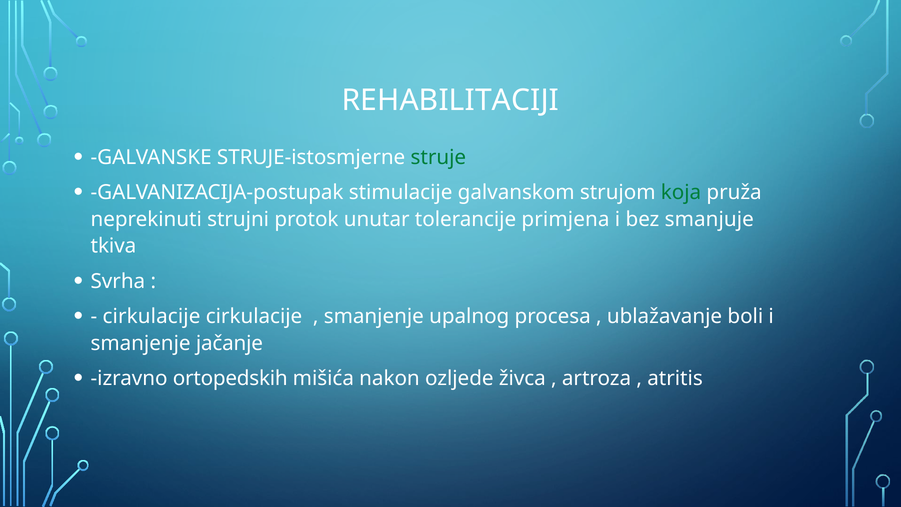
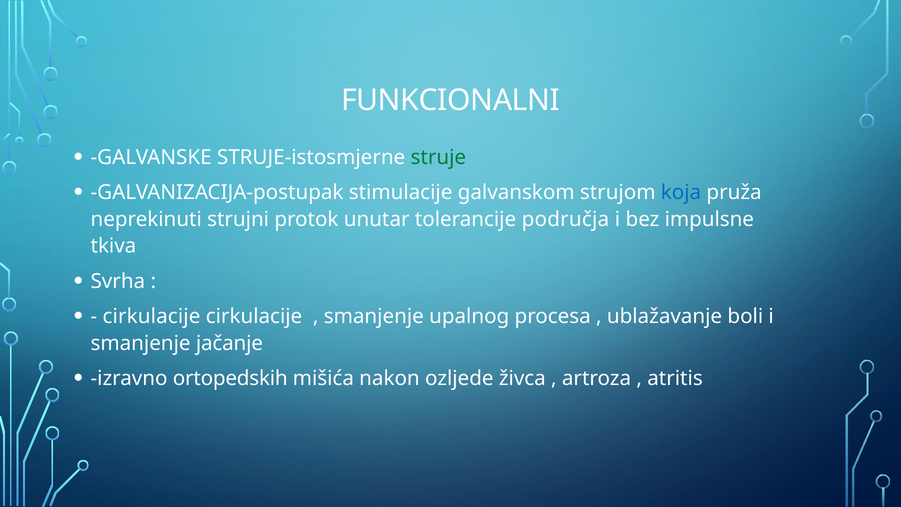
REHABILITACIJI: REHABILITACIJI -> FUNKCIONALNI (451, 100)
koja colour: green -> blue (681, 193)
primjena: primjena -> područja (565, 219)
smanjuje: smanjuje -> impulsne (709, 219)
